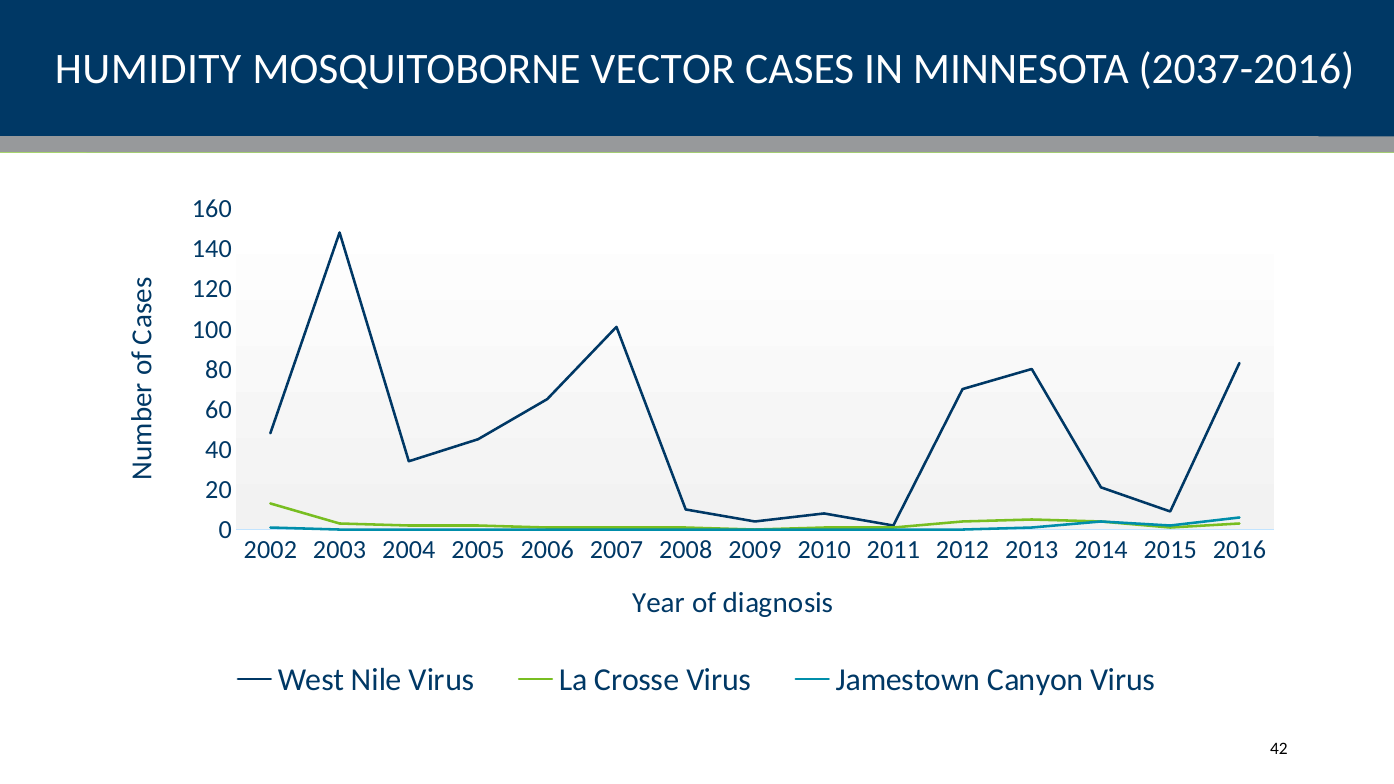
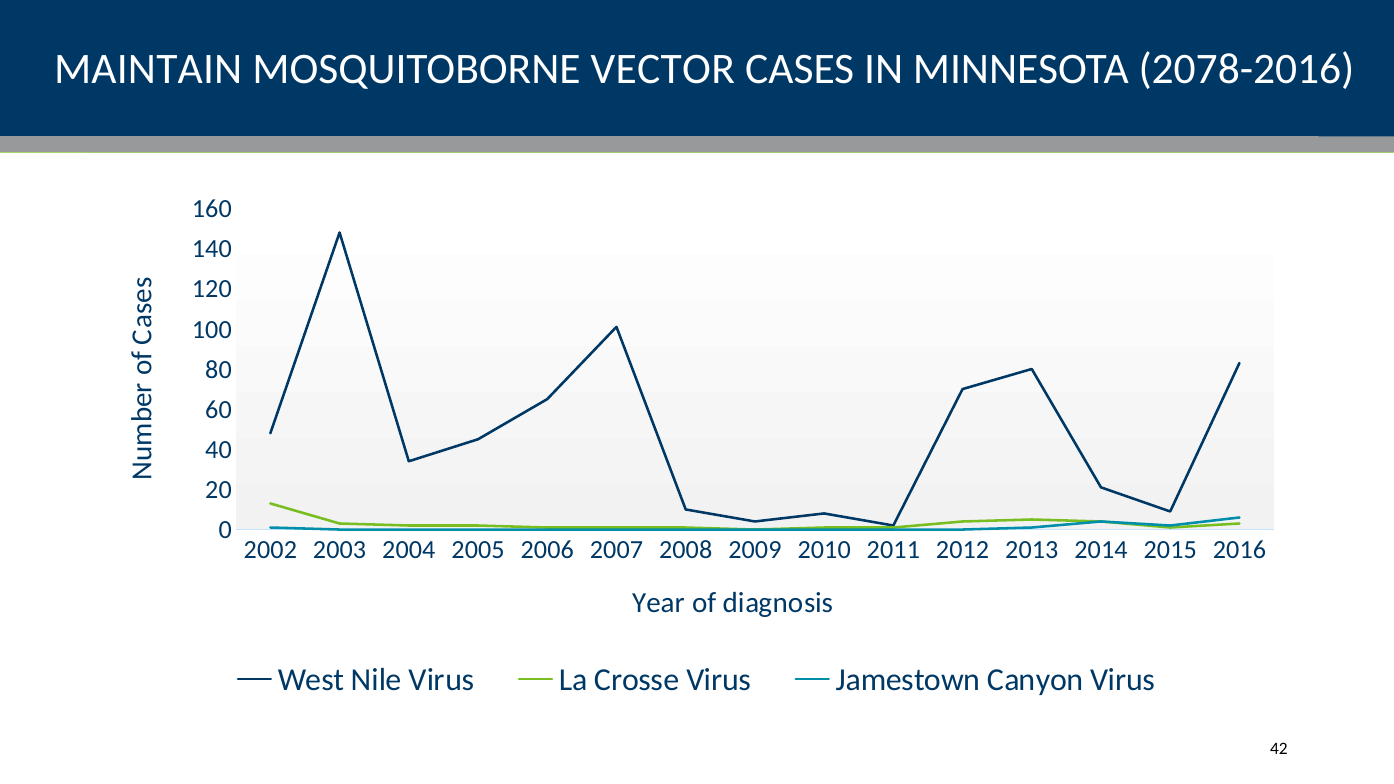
HUMIDITY: HUMIDITY -> MAINTAIN (148, 69)
2037-2016: 2037-2016 -> 2078-2016 (1246, 69)
